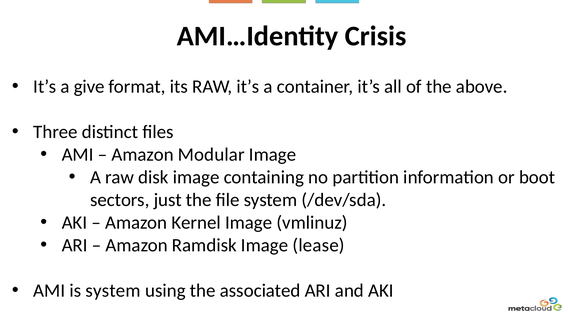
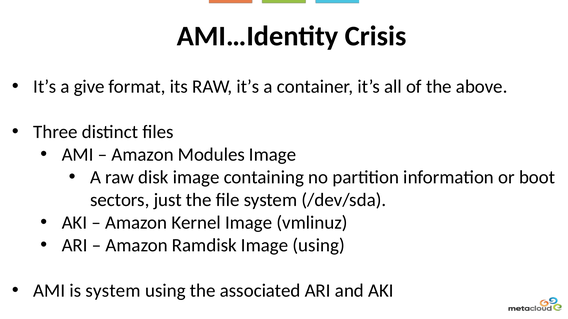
Modular: Modular -> Modules (211, 155)
Image lease: lease -> using (319, 246)
